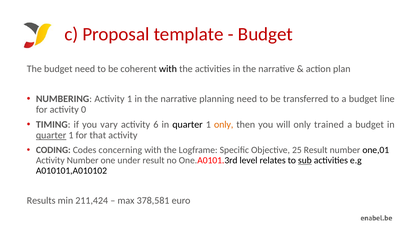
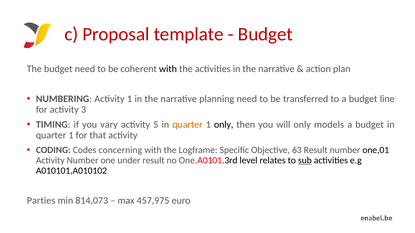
0: 0 -> 3 (84, 110)
6: 6 -> 5 (156, 125)
quarter colour: black -> orange (187, 125)
only colour: orange -> black (224, 125)
trained: trained -> models (329, 125)
quarter underline: present -> none (51, 136)
25: 25 -> 63 (297, 150)
Results: Results -> Parties (41, 201)
211,424: 211,424 -> 814,073 (92, 201)
378,581: 378,581 -> 457,975 (153, 201)
